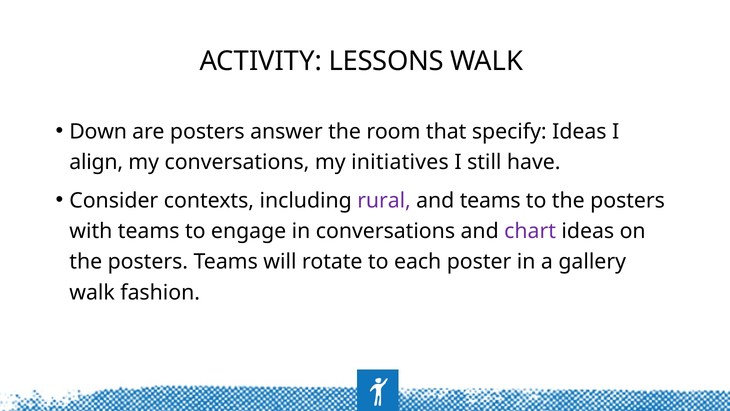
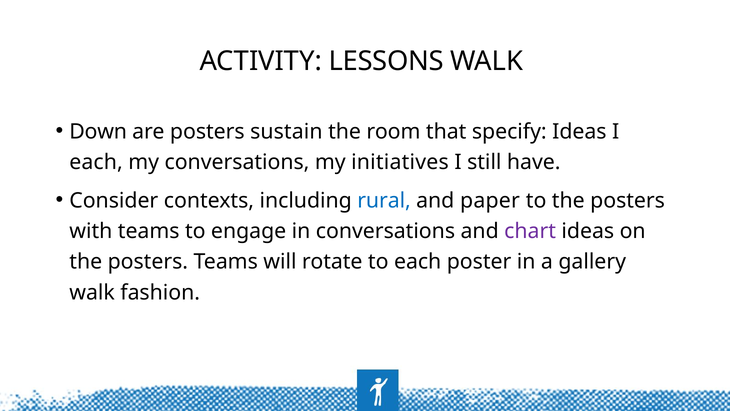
answer: answer -> sustain (286, 131)
align: align -> each (96, 162)
rural colour: purple -> blue (384, 200)
and teams: teams -> paper (490, 200)
